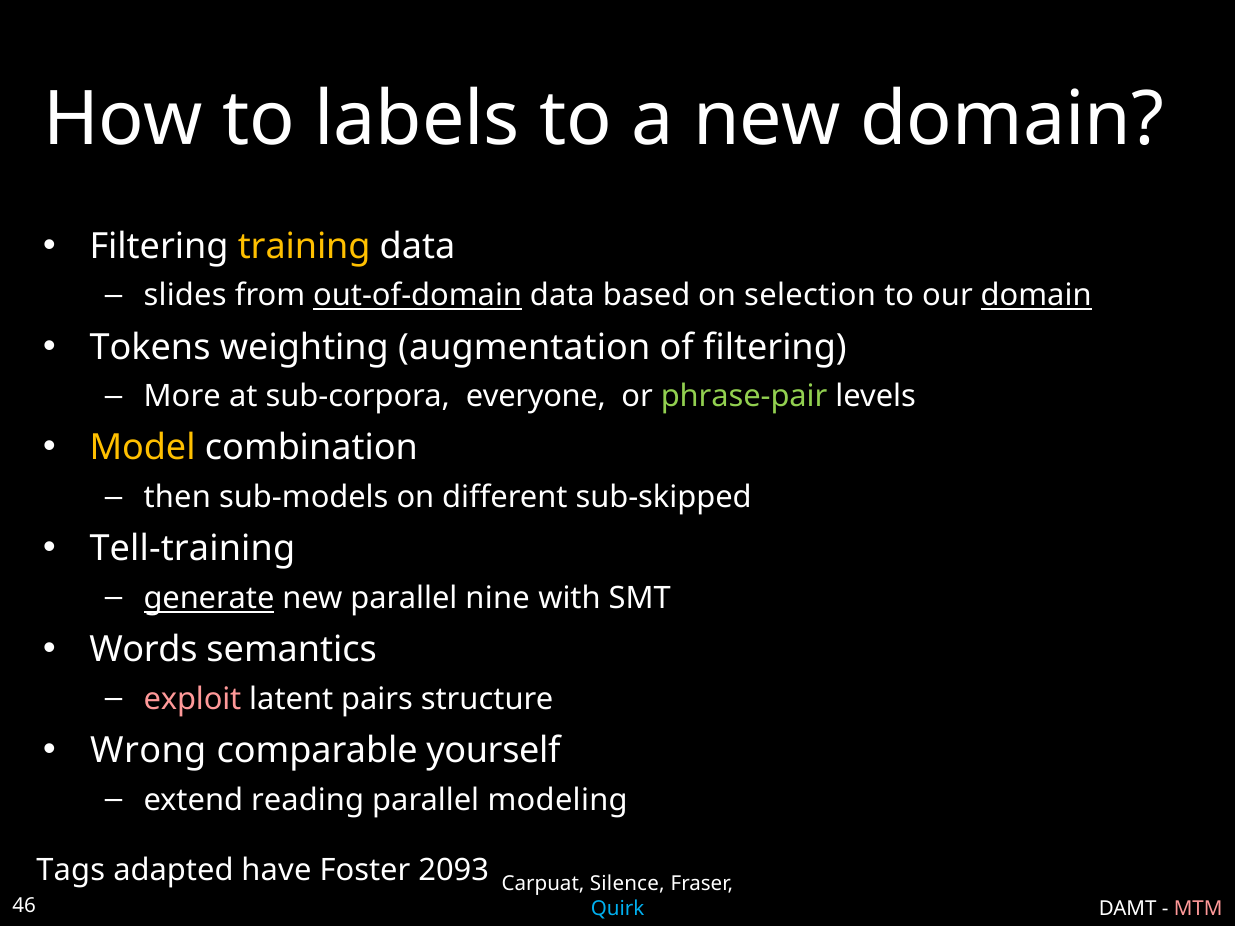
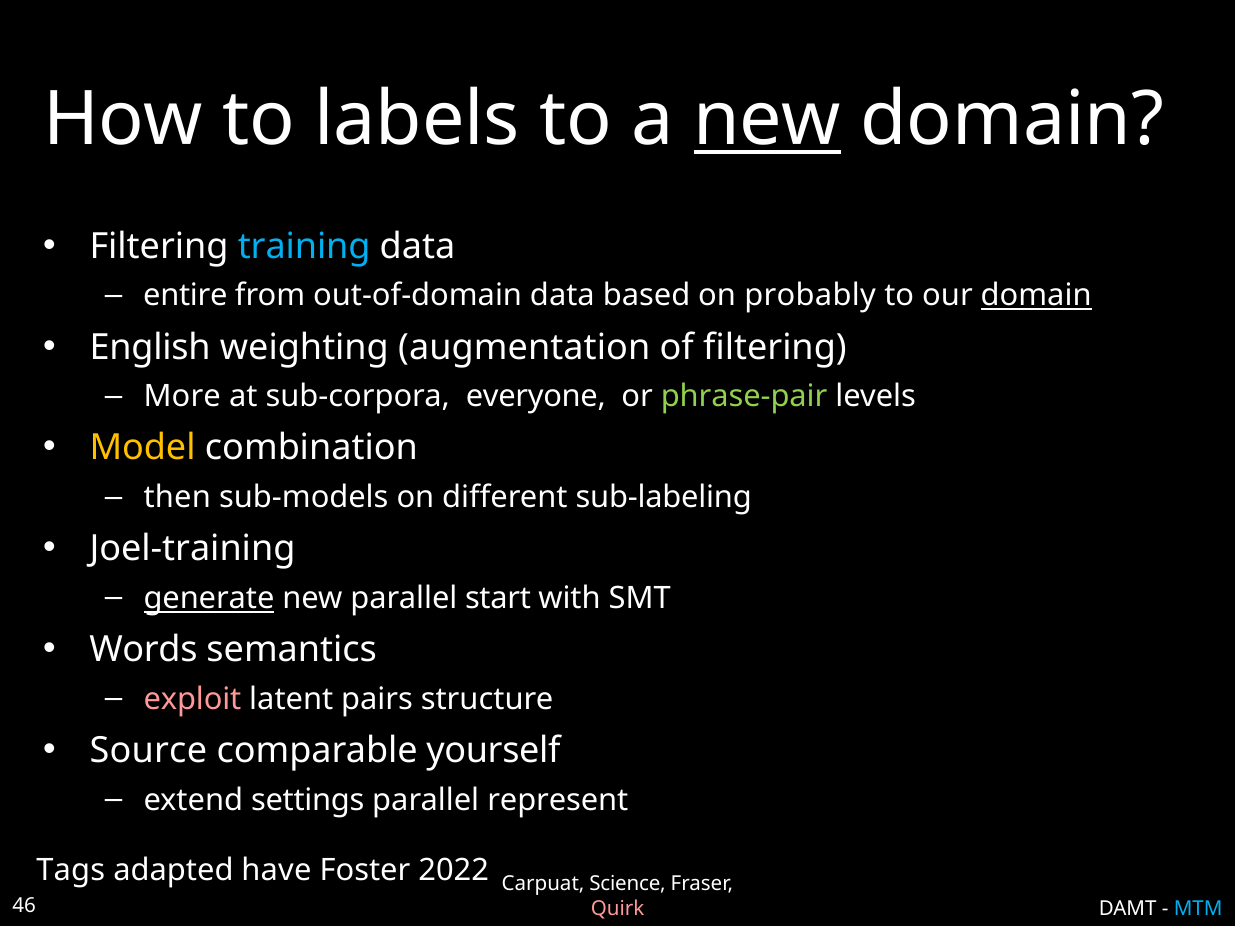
new underline: none -> present (767, 120)
training colour: yellow -> light blue (304, 246)
slides: slides -> entire (185, 296)
out-of-domain underline: present -> none (418, 296)
selection: selection -> probably (810, 296)
Tokens: Tokens -> English (150, 347)
sub-skipped: sub-skipped -> sub-labeling (664, 498)
Tell-training: Tell-training -> Joel-training (192, 549)
nine: nine -> start (498, 599)
Wrong: Wrong -> Source (148, 751)
reading: reading -> settings (308, 800)
modeling: modeling -> represent (558, 800)
2093: 2093 -> 2022 (454, 871)
Silence: Silence -> Science (628, 884)
Quirk colour: light blue -> pink (618, 909)
MTM colour: pink -> light blue (1198, 909)
